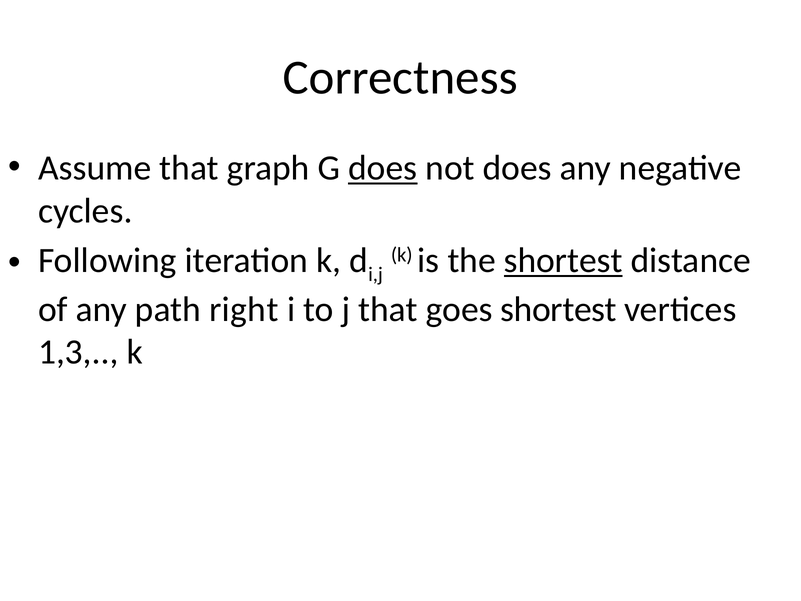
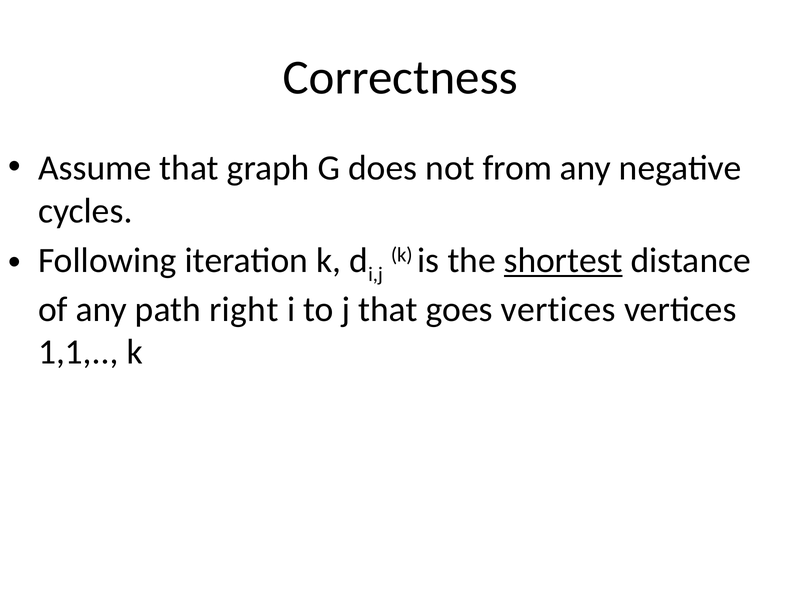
does underline: present -> none (383, 168)
not does: does -> from (517, 168)
goes shortest: shortest -> vertices (558, 309)
1,3: 1,3 -> 1,1 (78, 352)
